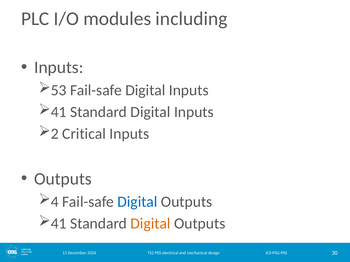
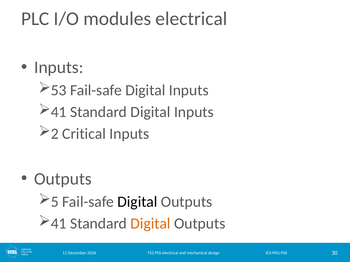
modules including: including -> electrical (191, 19)
4: 4 -> 5 (55, 202)
Digital colour: blue -> black (137, 202)
